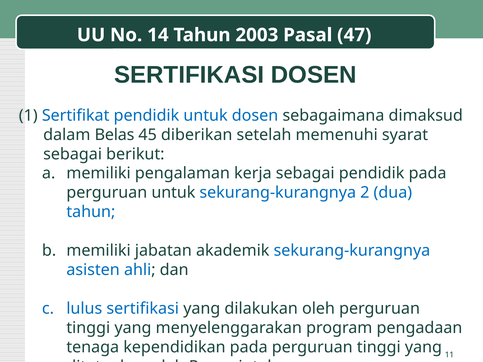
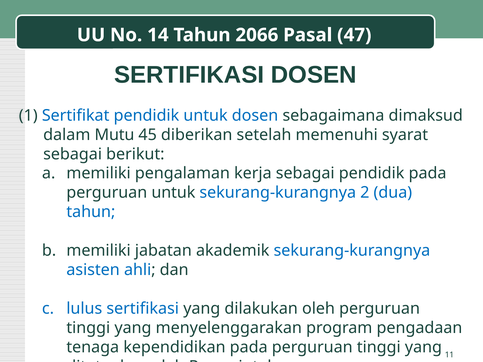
2003: 2003 -> 2066 (257, 35)
Belas: Belas -> Mutu (114, 135)
